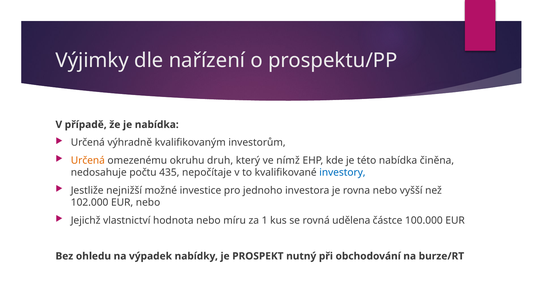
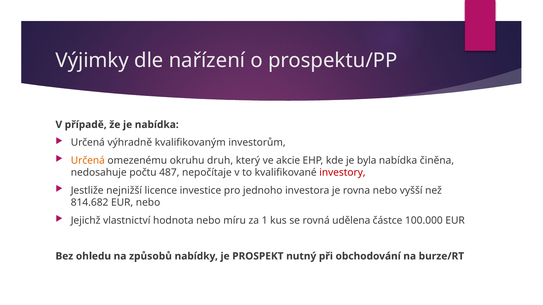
nímž: nímž -> akcie (288, 161)
této: této -> byla (367, 161)
435: 435 -> 487 (169, 173)
investory colour: blue -> red (342, 173)
možné: možné -> licence (161, 191)
102.000: 102.000 -> 814.682 (90, 203)
výpadek: výpadek -> způsobů (150, 257)
